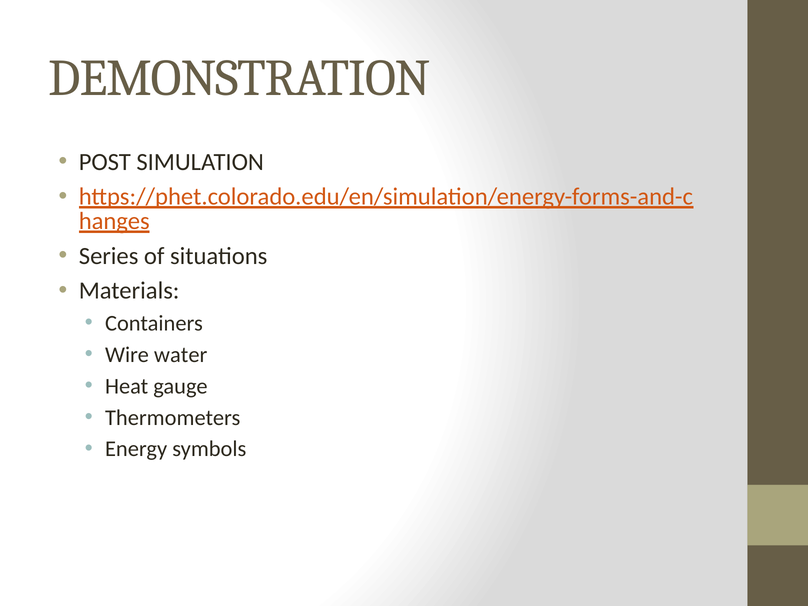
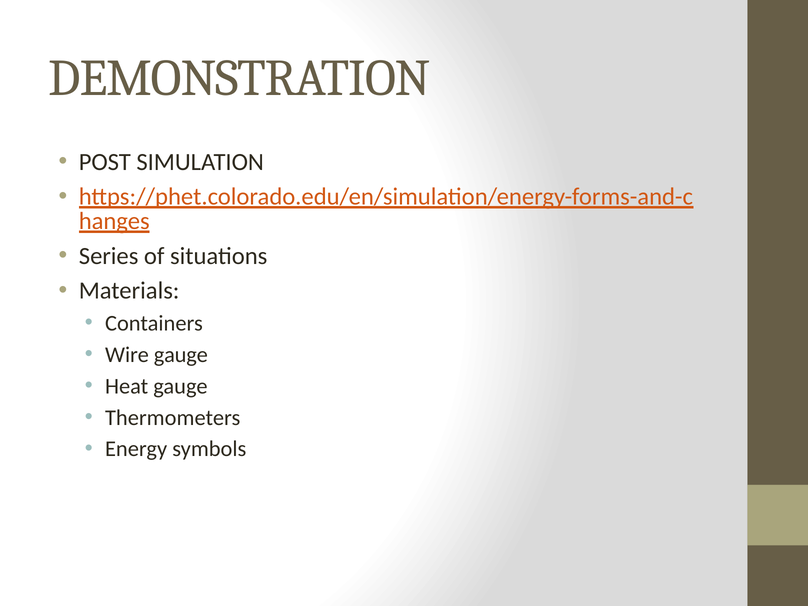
Wire water: water -> gauge (181, 355)
